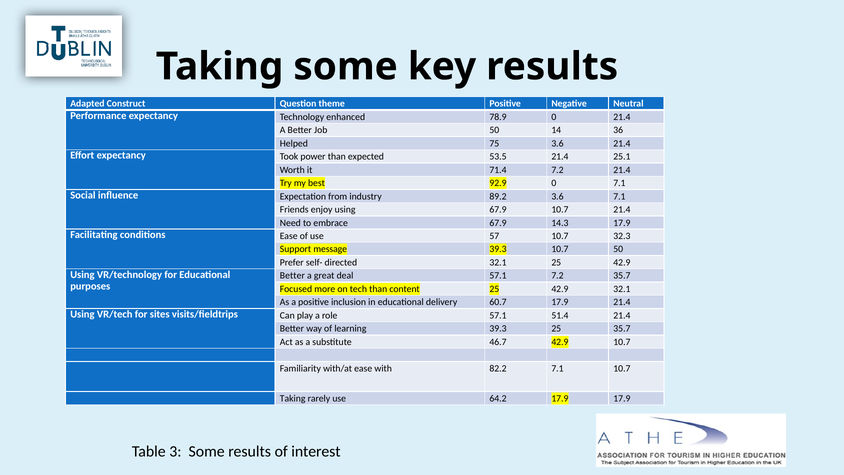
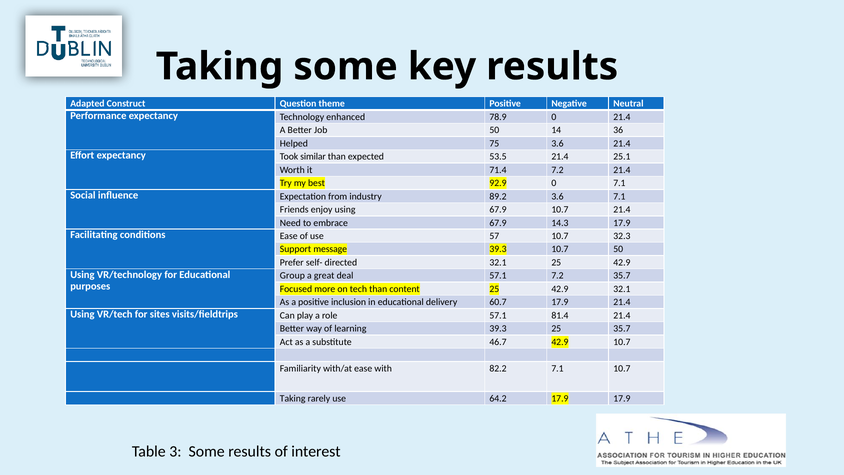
power: power -> similar (313, 157)
Better: Better -> Group (292, 276)
51.4: 51.4 -> 81.4 (560, 315)
